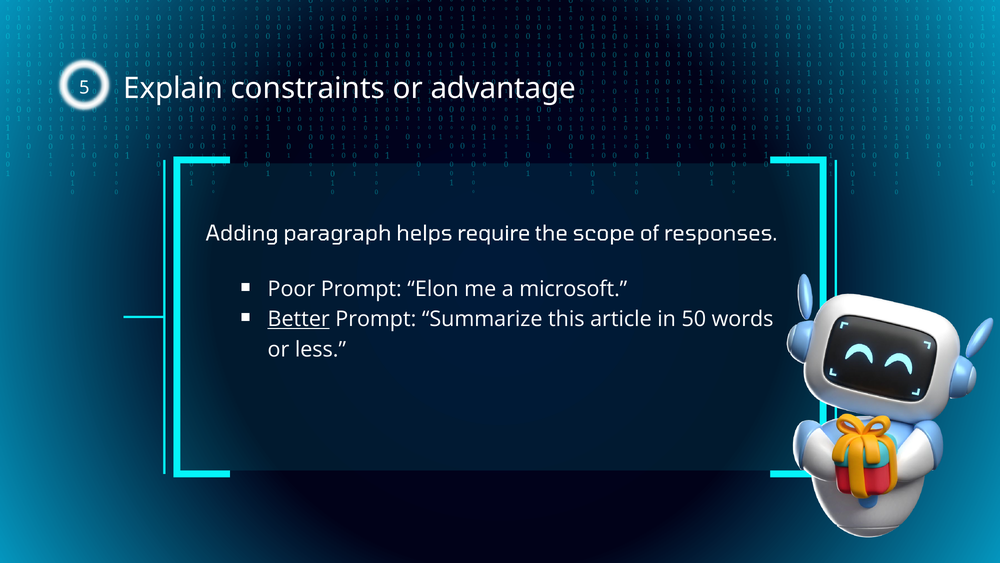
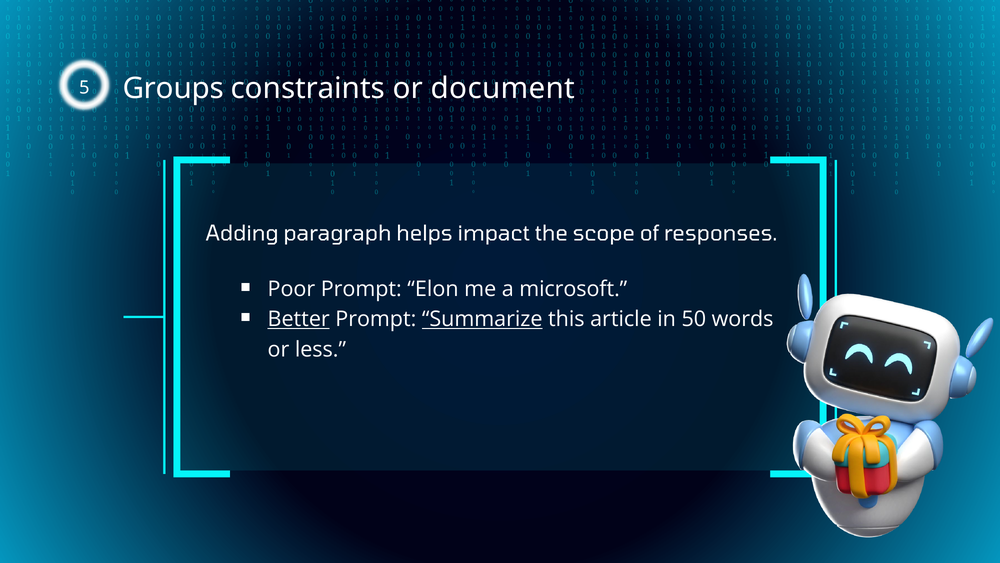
Explain: Explain -> Groups (173, 88)
advantage: advantage -> document (503, 88)
require: require -> impact (494, 233)
Summarize underline: none -> present (482, 319)
